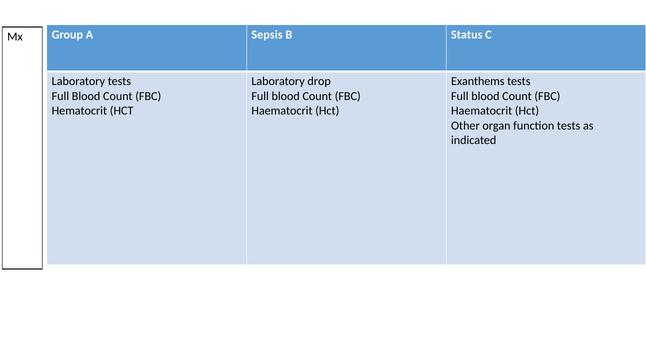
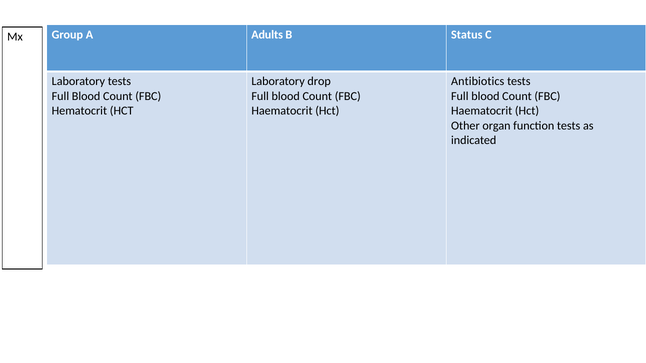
Sepsis: Sepsis -> Adults (267, 35)
Exanthems: Exanthems -> Antibiotics (478, 81)
